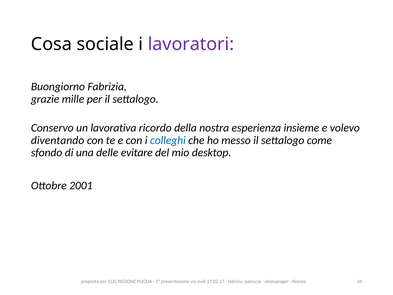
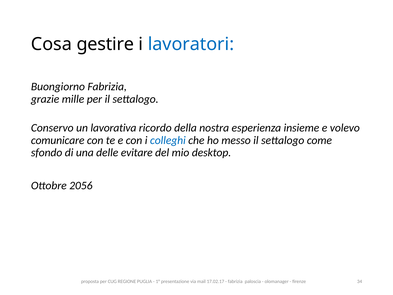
sociale: sociale -> gestire (105, 44)
lavoratori colour: purple -> blue (191, 44)
diventando: diventando -> comunicare (58, 140)
2001: 2001 -> 2056 (81, 185)
